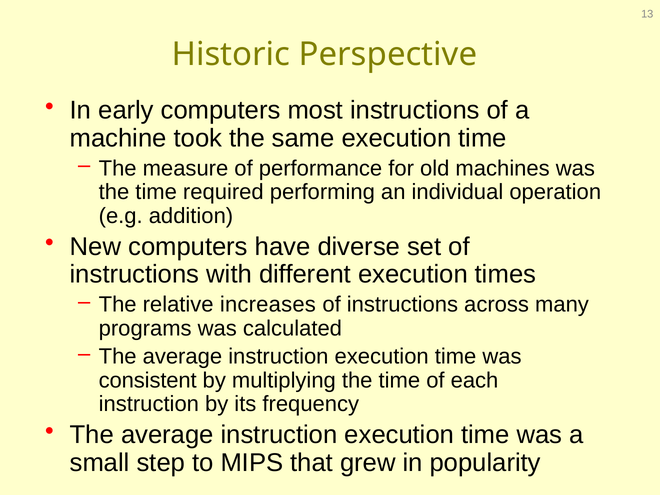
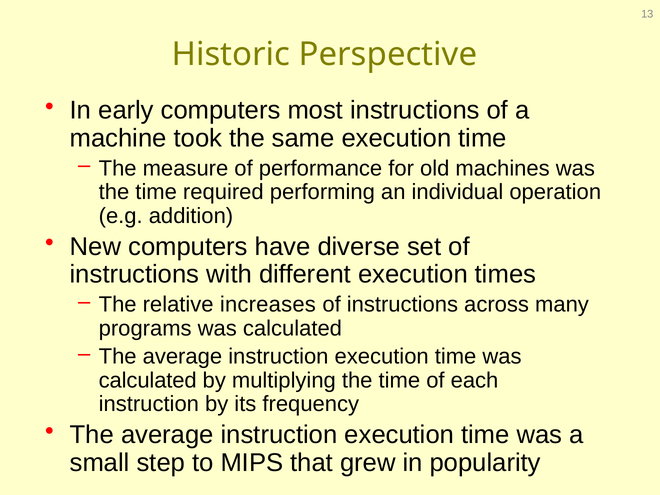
consistent: consistent -> calculated (148, 380)
